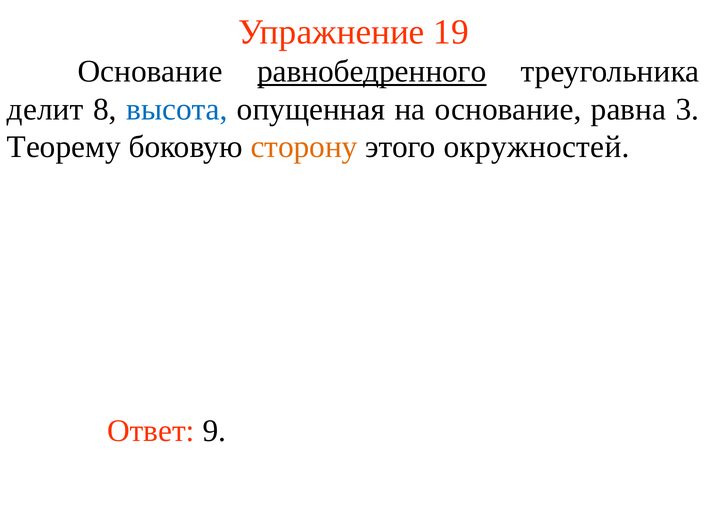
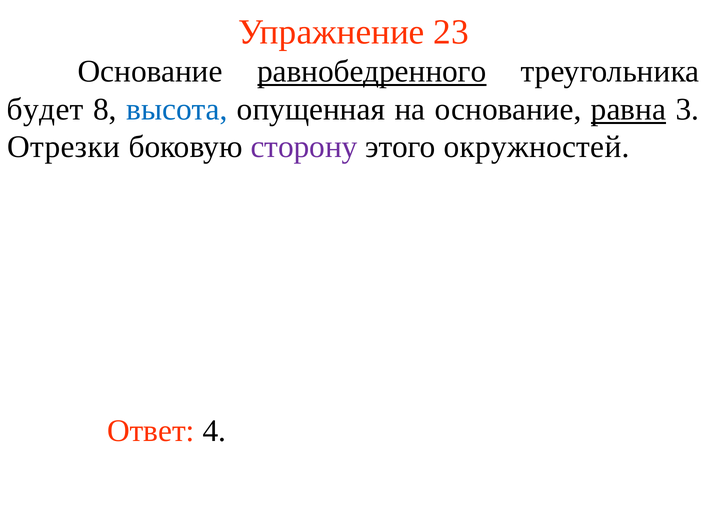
19: 19 -> 23 (451, 32)
делит: делит -> будет (45, 109)
равна underline: none -> present (628, 109)
Теорему: Теорему -> Отрезки (64, 147)
сторону colour: orange -> purple (304, 147)
9: 9 -> 4 (214, 431)
